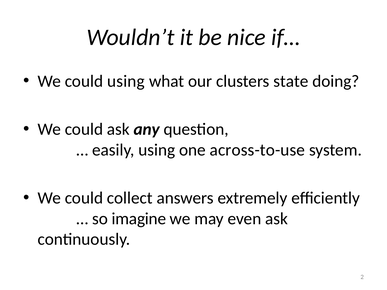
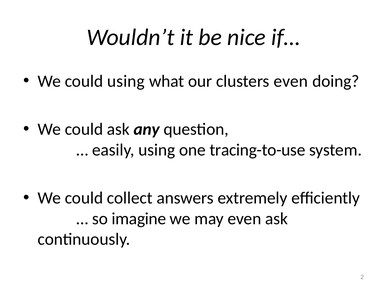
clusters state: state -> even (291, 81)
across-to-use: across-to-use -> tracing-to-use (257, 150)
